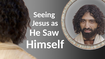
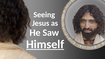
Himself underline: none -> present (45, 44)
